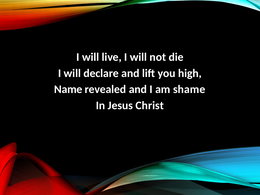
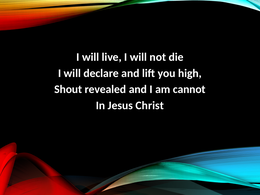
Name: Name -> Shout (68, 89)
shame: shame -> cannot (189, 89)
